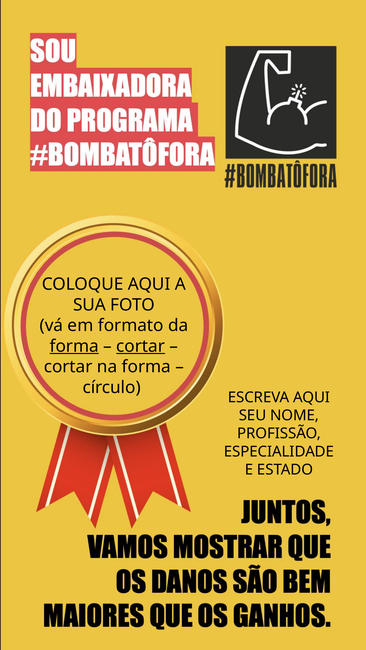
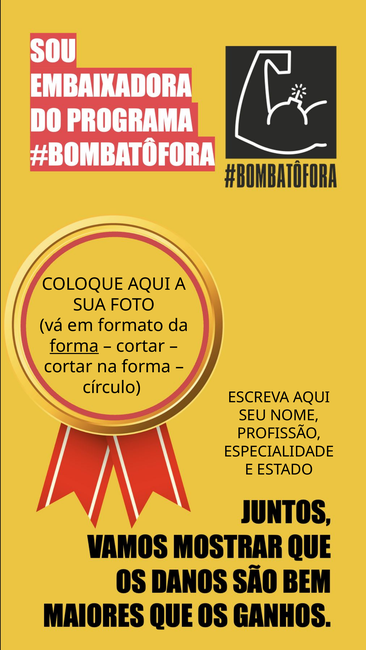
cortar underline: present -> none (141, 346)
